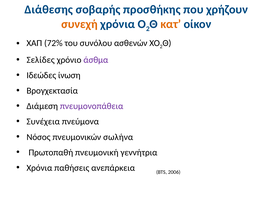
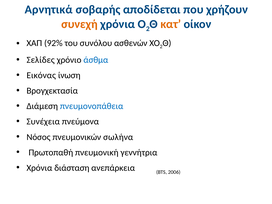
Διάθεσης: Διάθεσης -> Αρνητικά (49, 10)
προσθήκης: προσθήκης -> αποδίδεται (152, 10)
72%: 72% -> 92% (53, 43)
άσθμα colour: purple -> blue (96, 60)
Ιδεώδες: Ιδεώδες -> Εικόνας (41, 75)
πνευμονοπάθεια colour: purple -> blue (92, 106)
παθήσεις: παθήσεις -> διάσταση (72, 168)
